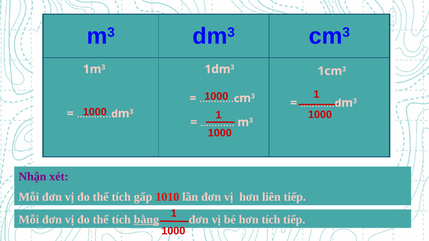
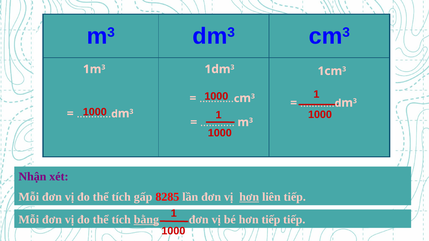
1010: 1010 -> 8285 (167, 197)
hơn underline: none -> present (249, 197)
hơn tích: tích -> tiếp (271, 220)
